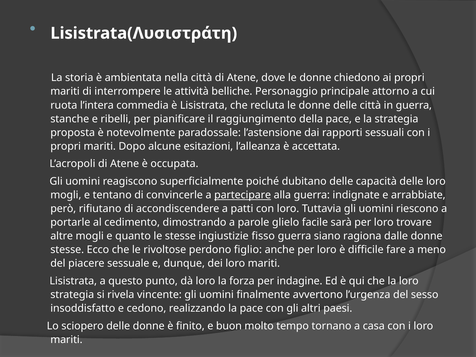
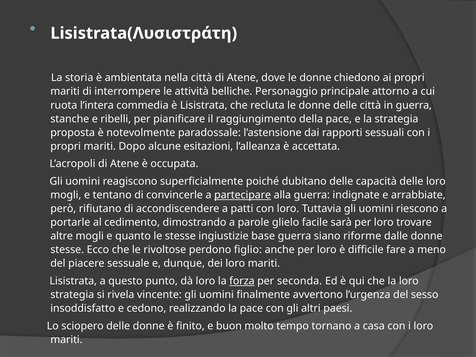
fisso: fisso -> base (263, 236)
ragiona: ragiona -> riforme (362, 236)
forza underline: none -> present (242, 281)
indagine: indagine -> seconda (300, 281)
